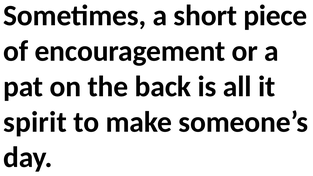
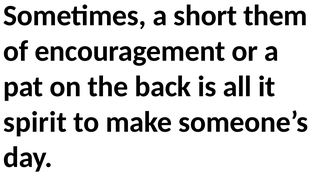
piece: piece -> them (275, 16)
